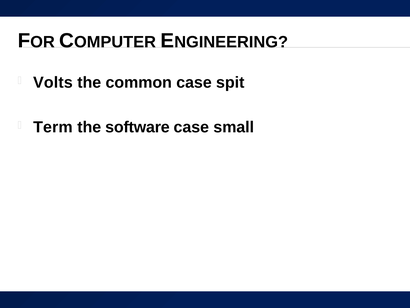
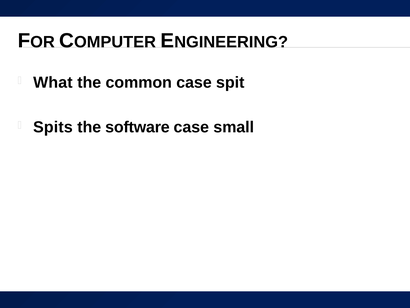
Volts: Volts -> What (53, 82)
Term: Term -> Spits (53, 127)
